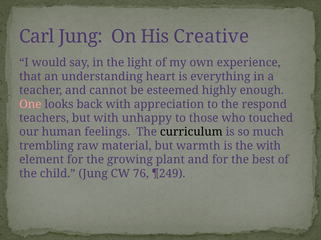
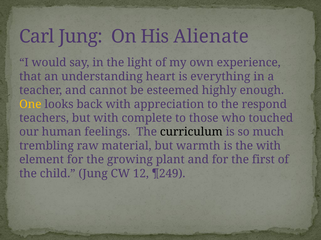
Creative: Creative -> Alienate (211, 37)
One colour: pink -> yellow (30, 105)
unhappy: unhappy -> complete (147, 118)
best: best -> first (263, 160)
76: 76 -> 12 (141, 174)
